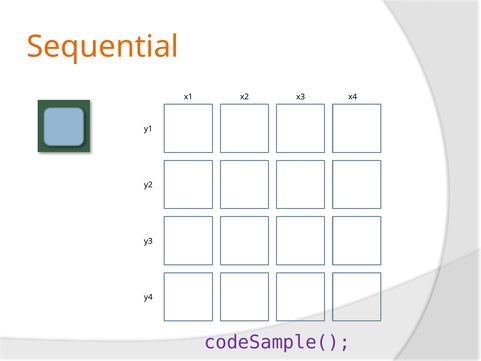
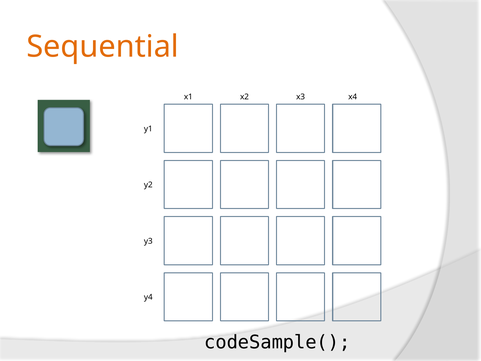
codeSample( colour: purple -> black (277, 342)
